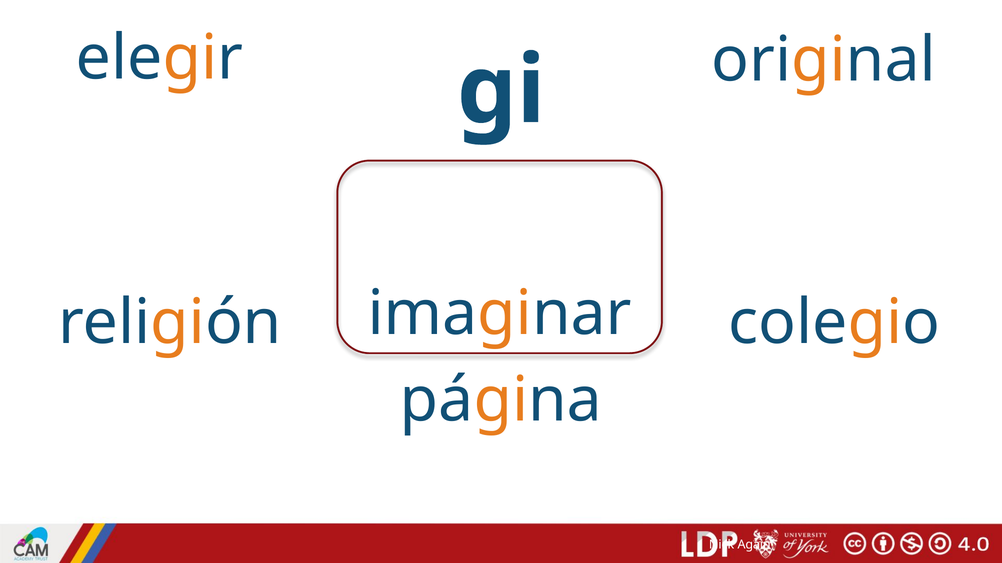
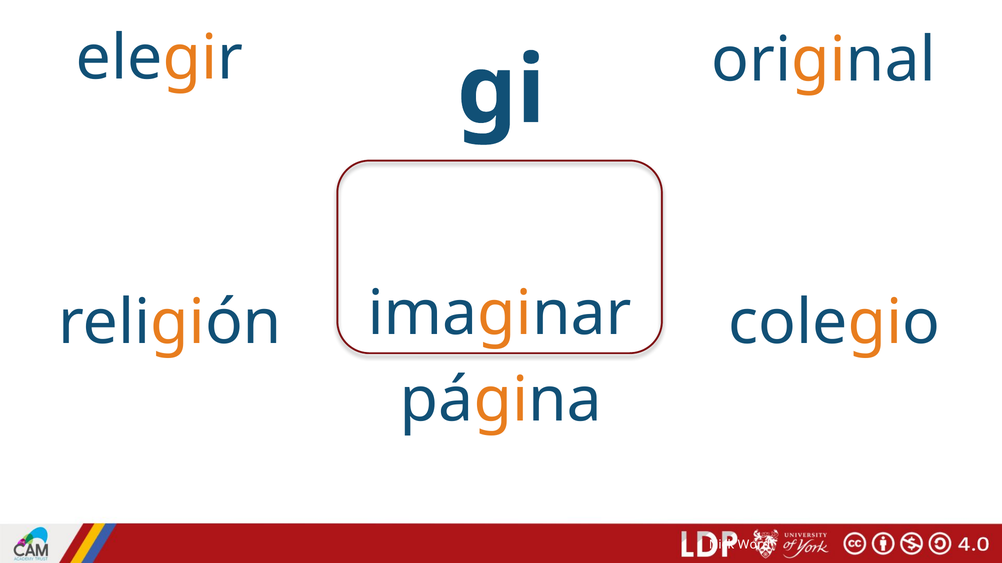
Again: Again -> Word (754, 545)
